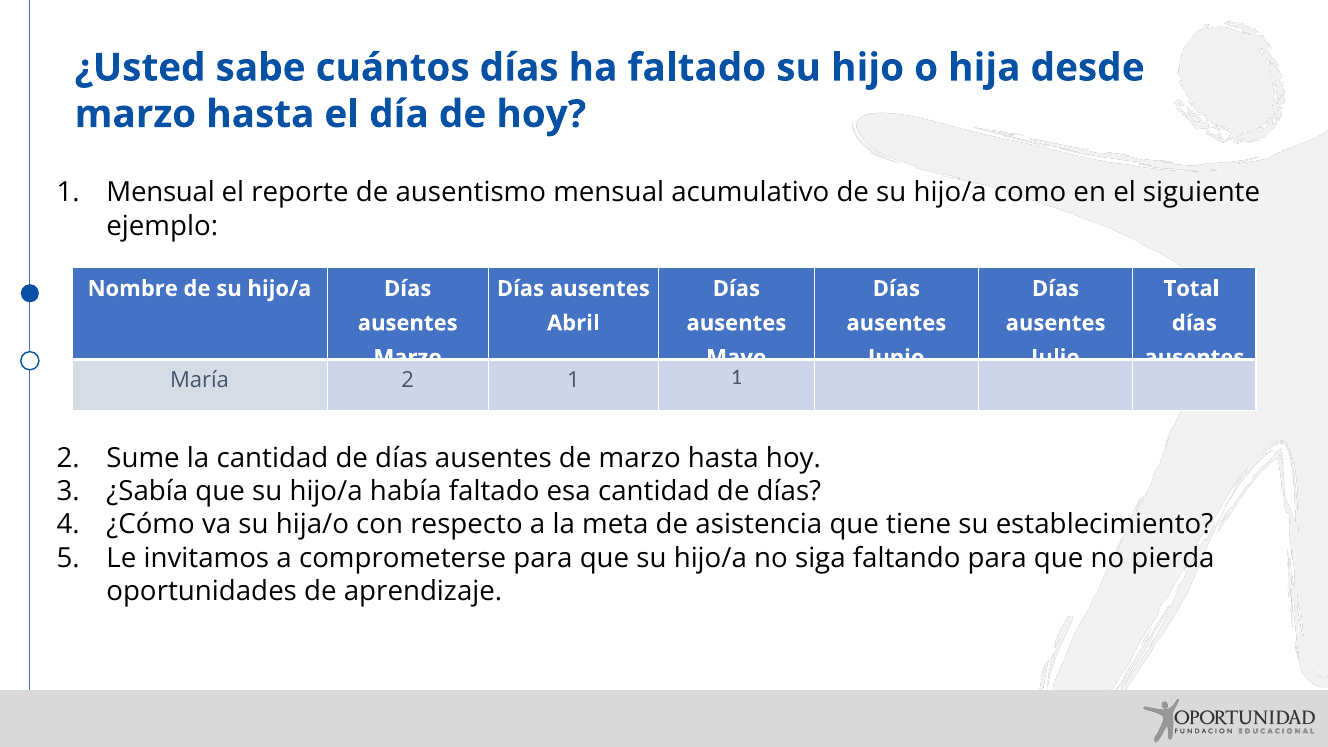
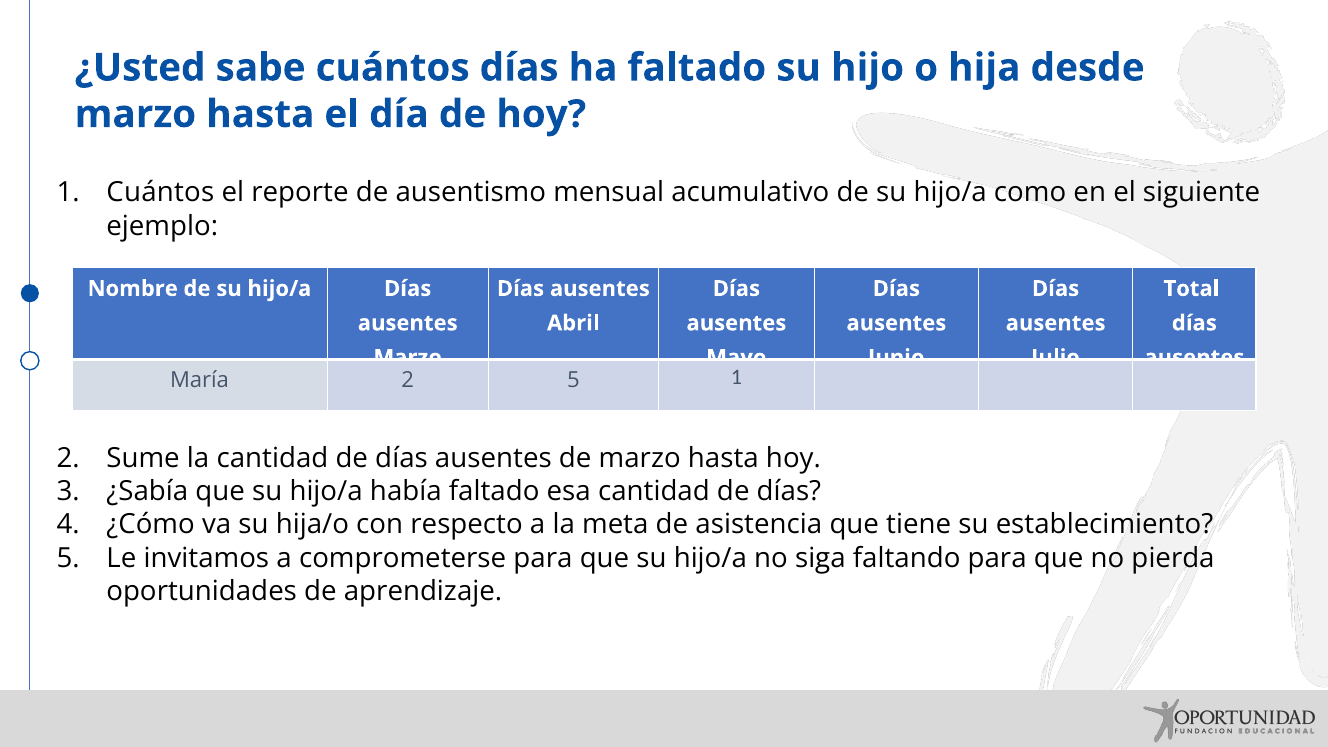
1 Mensual: Mensual -> Cuántos (160, 193)
2 1: 1 -> 5 (573, 380)
